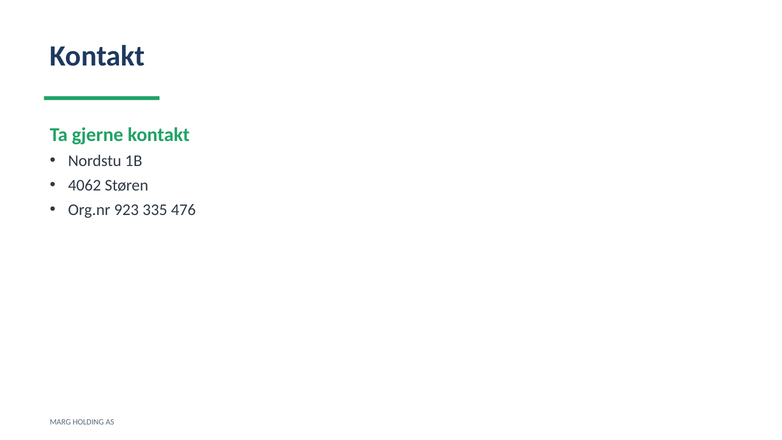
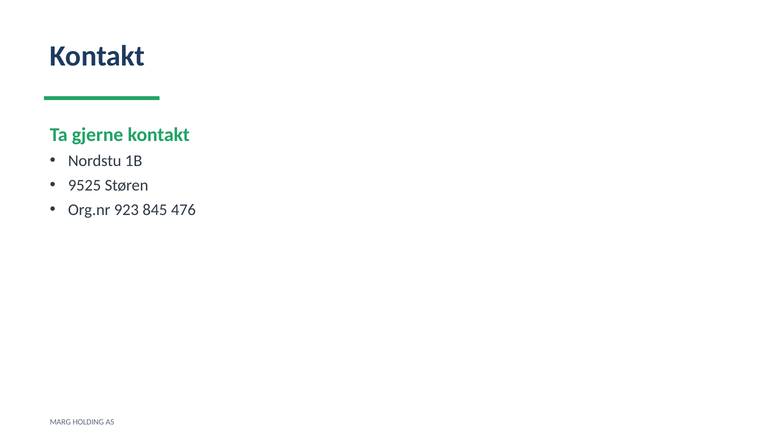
4062: 4062 -> 9525 (85, 185)
335: 335 -> 845 (155, 210)
